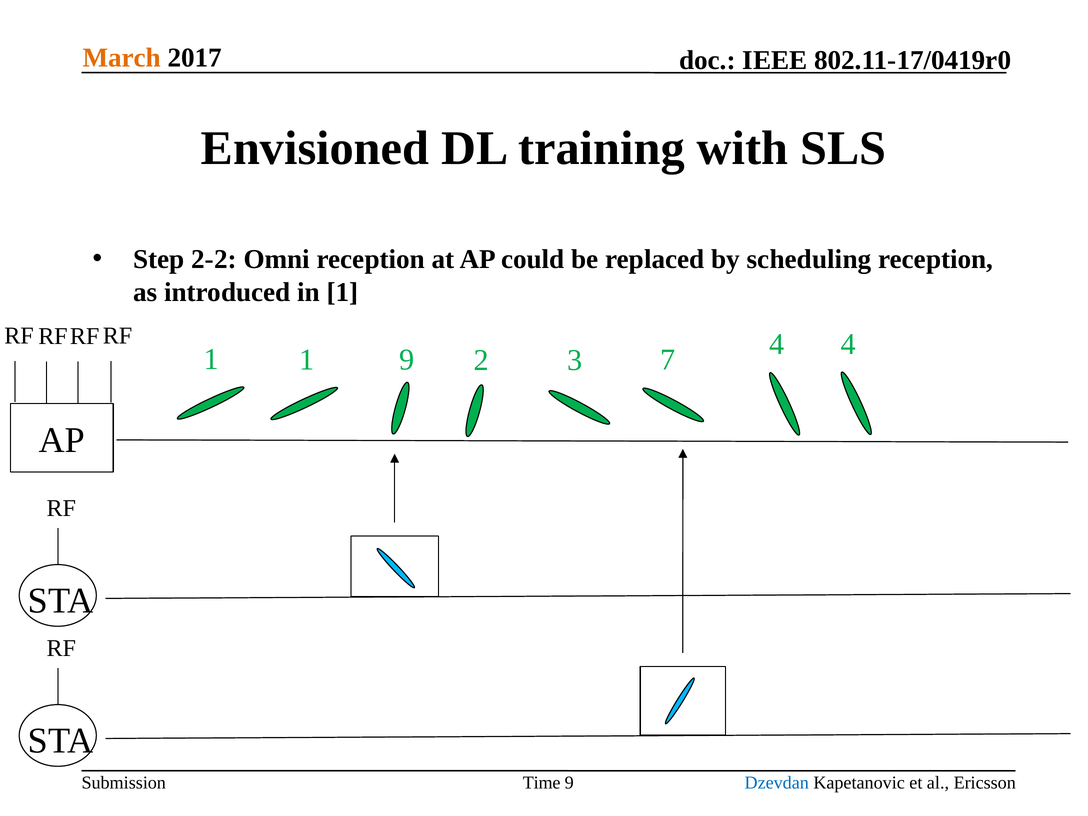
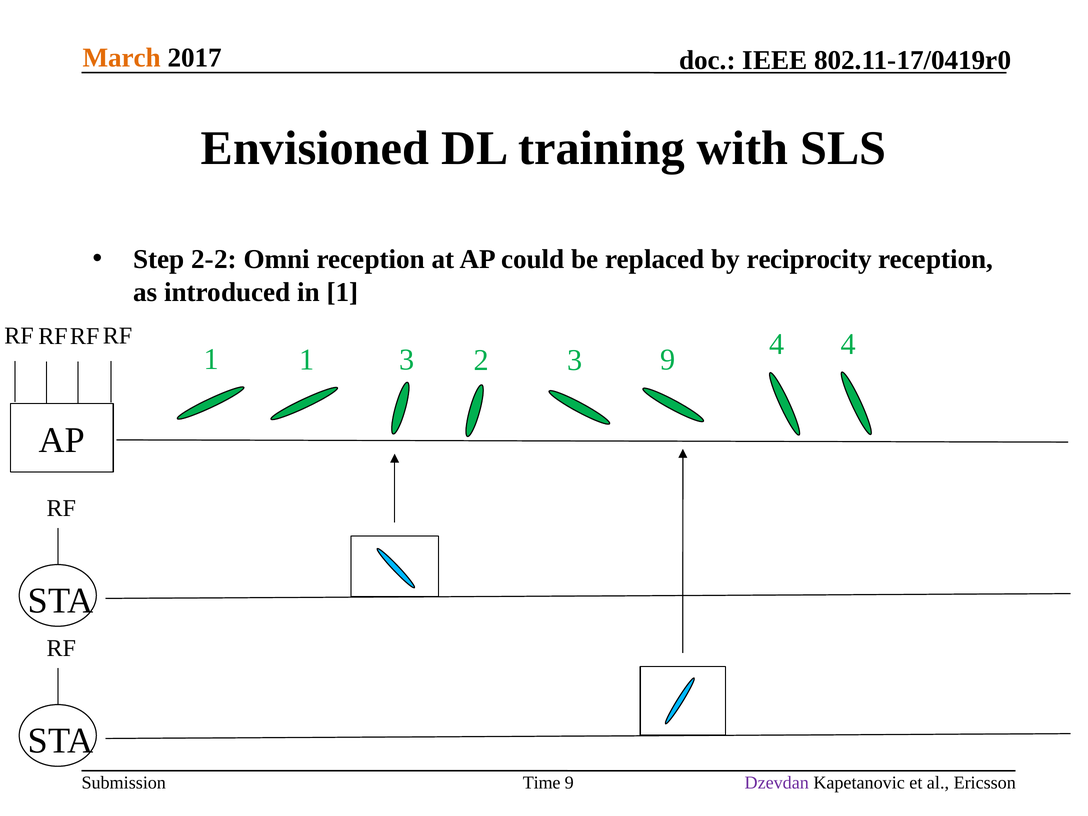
scheduling: scheduling -> reciprocity (809, 259)
1 9: 9 -> 3 (407, 360)
3 7: 7 -> 9 (668, 360)
Dzevdan colour: blue -> purple (777, 783)
